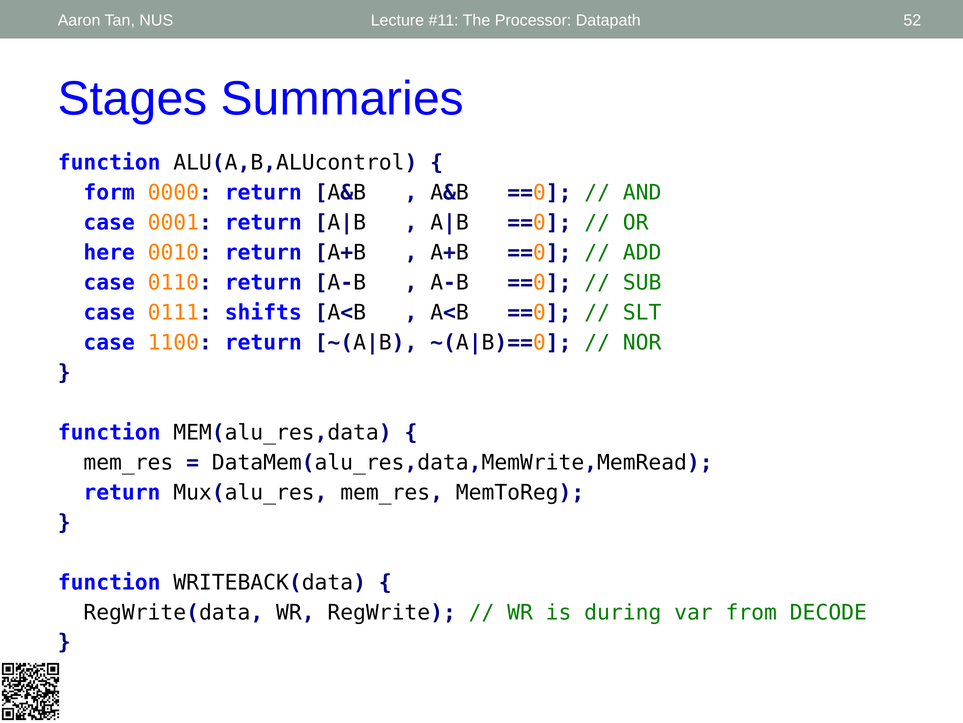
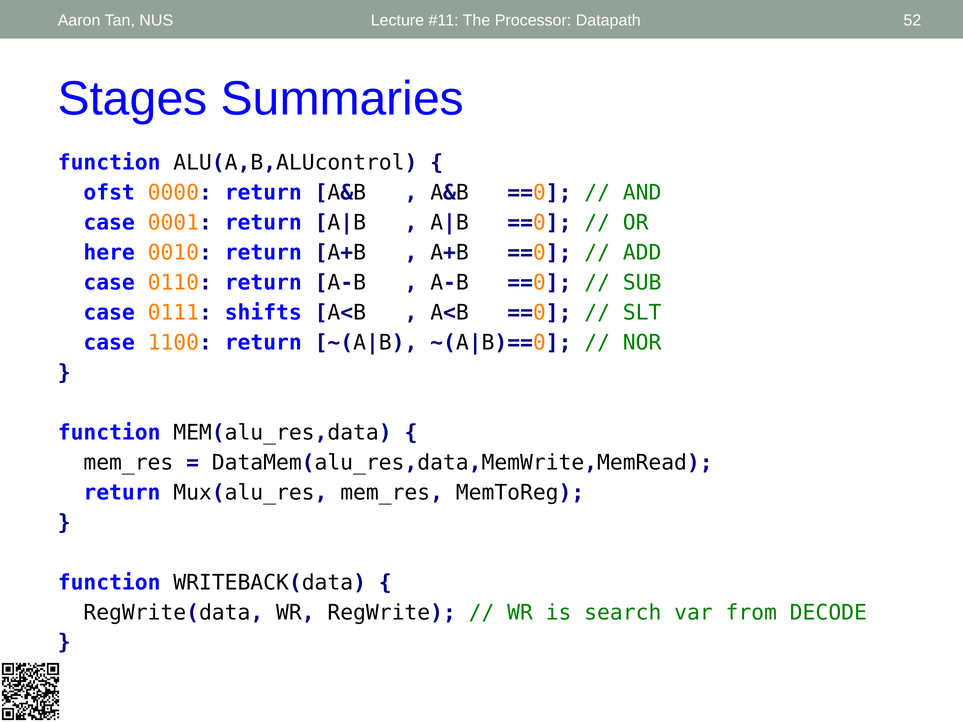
form: form -> ofst (109, 192)
during: during -> search (623, 612)
